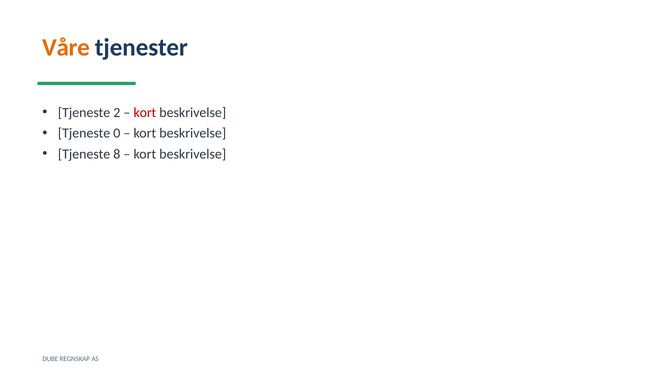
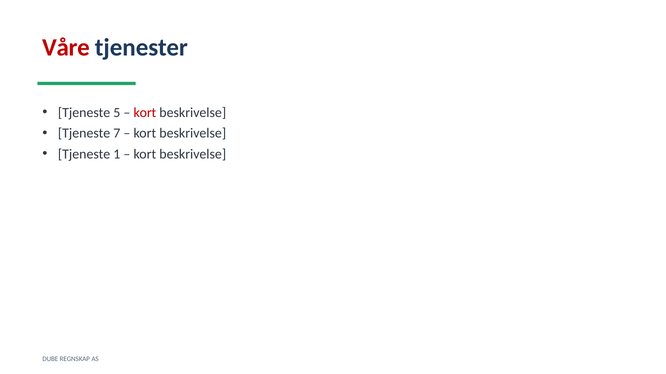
Våre colour: orange -> red (66, 48)
2: 2 -> 5 (117, 113)
0: 0 -> 7 (117, 134)
8: 8 -> 1 (117, 154)
